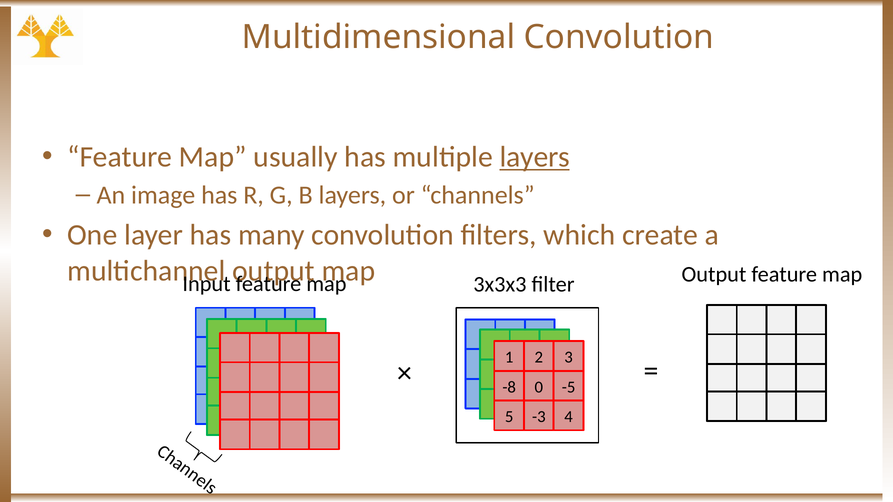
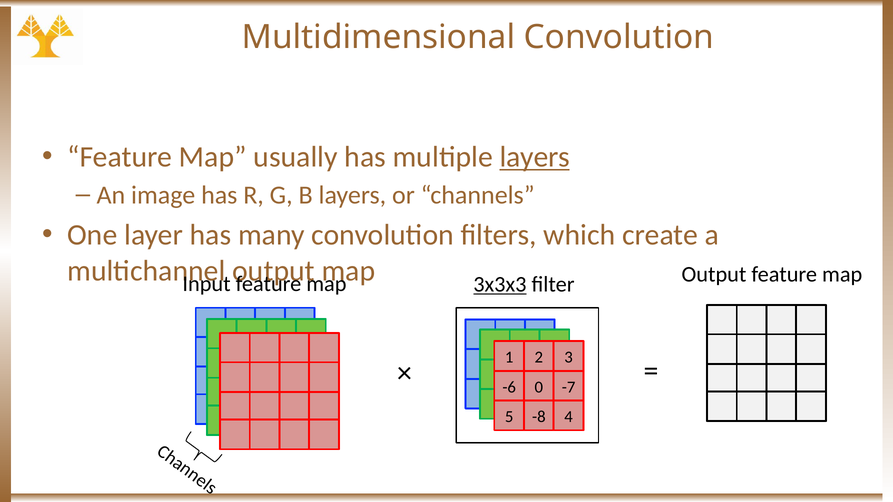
3x3x3 underline: none -> present (500, 285)
-8: -8 -> -6 (509, 387)
-5: -5 -> -7 (569, 387)
-3: -3 -> -8 (539, 417)
